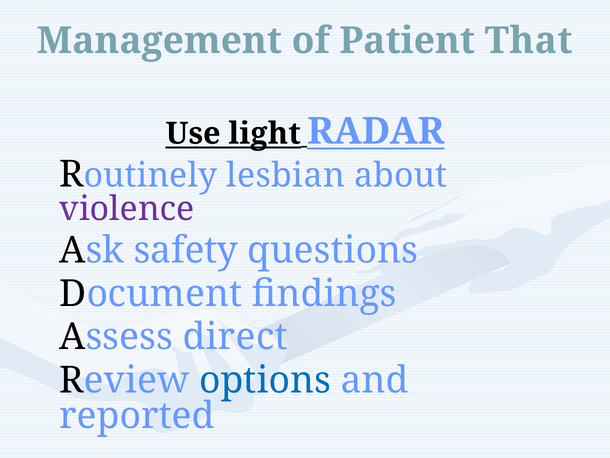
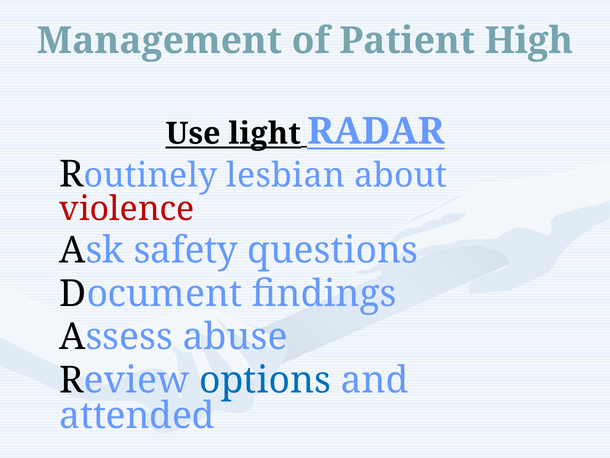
That: That -> High (529, 41)
violence colour: purple -> red (127, 209)
direct: direct -> abuse (235, 337)
reported: reported -> attended (137, 416)
